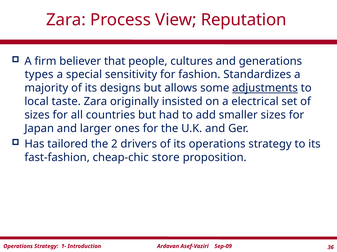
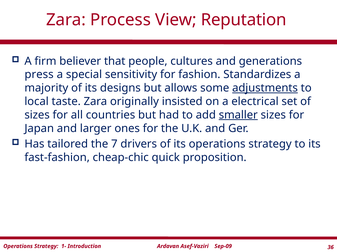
types: types -> press (39, 75)
smaller underline: none -> present (238, 115)
2: 2 -> 7 (114, 144)
store: store -> quick (166, 158)
